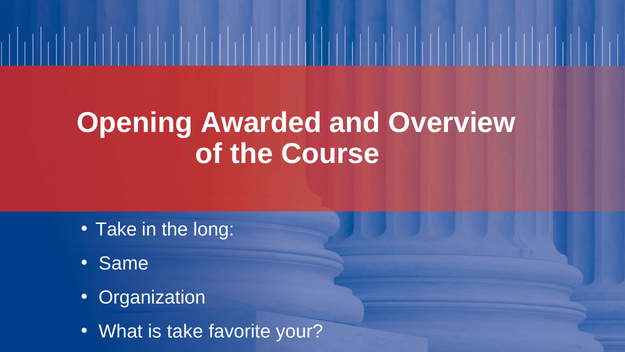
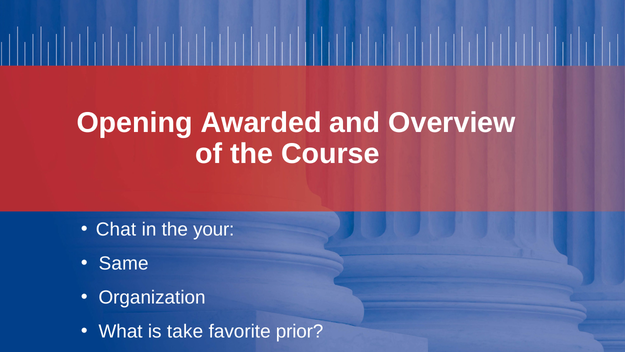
Take: Take -> Chat (116, 229)
long: long -> your (214, 229)
your: your -> prior (300, 331)
